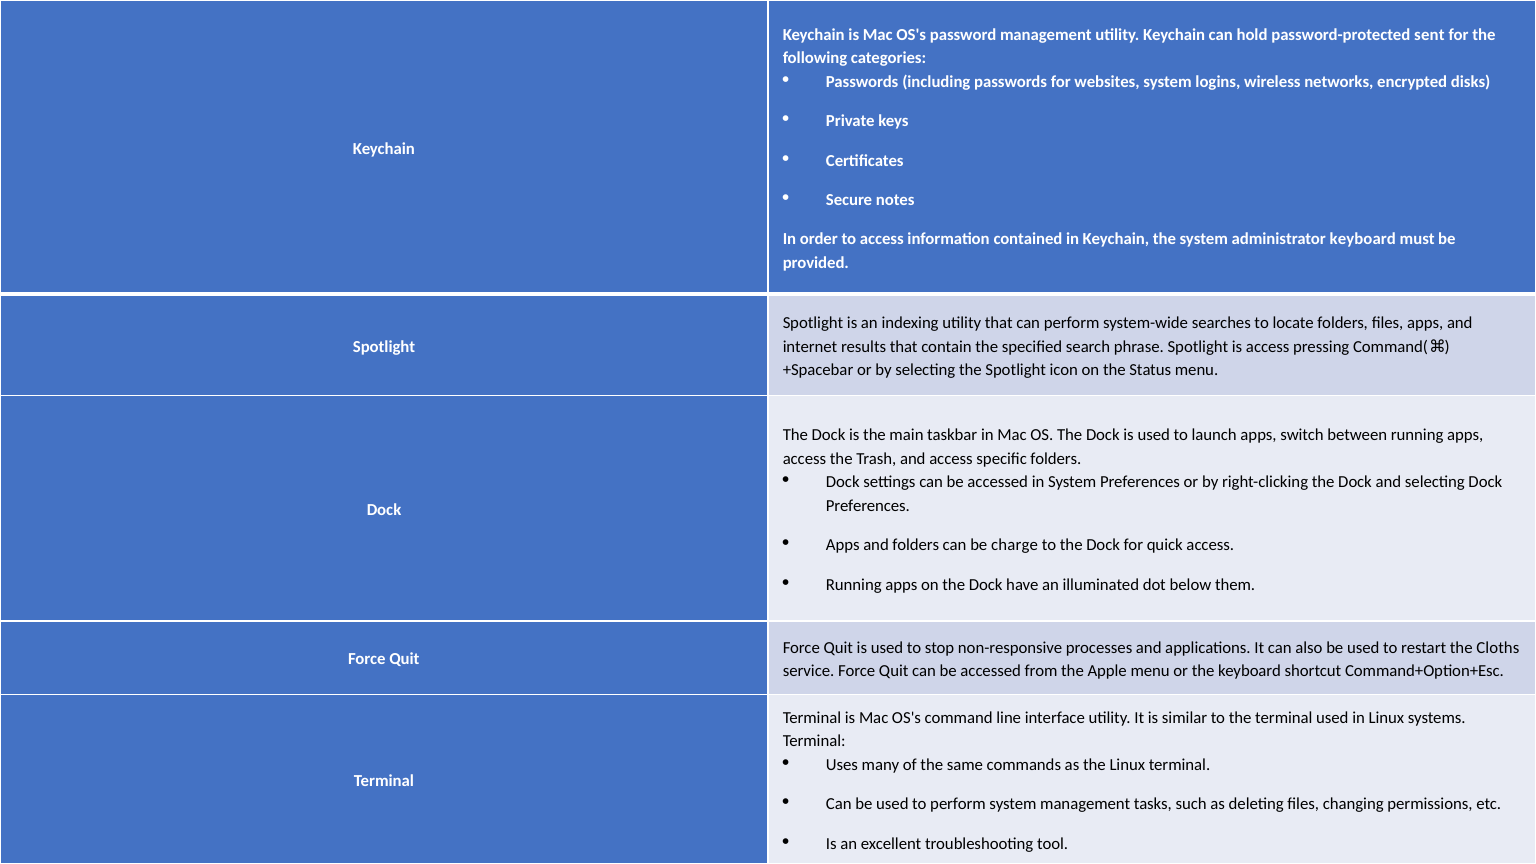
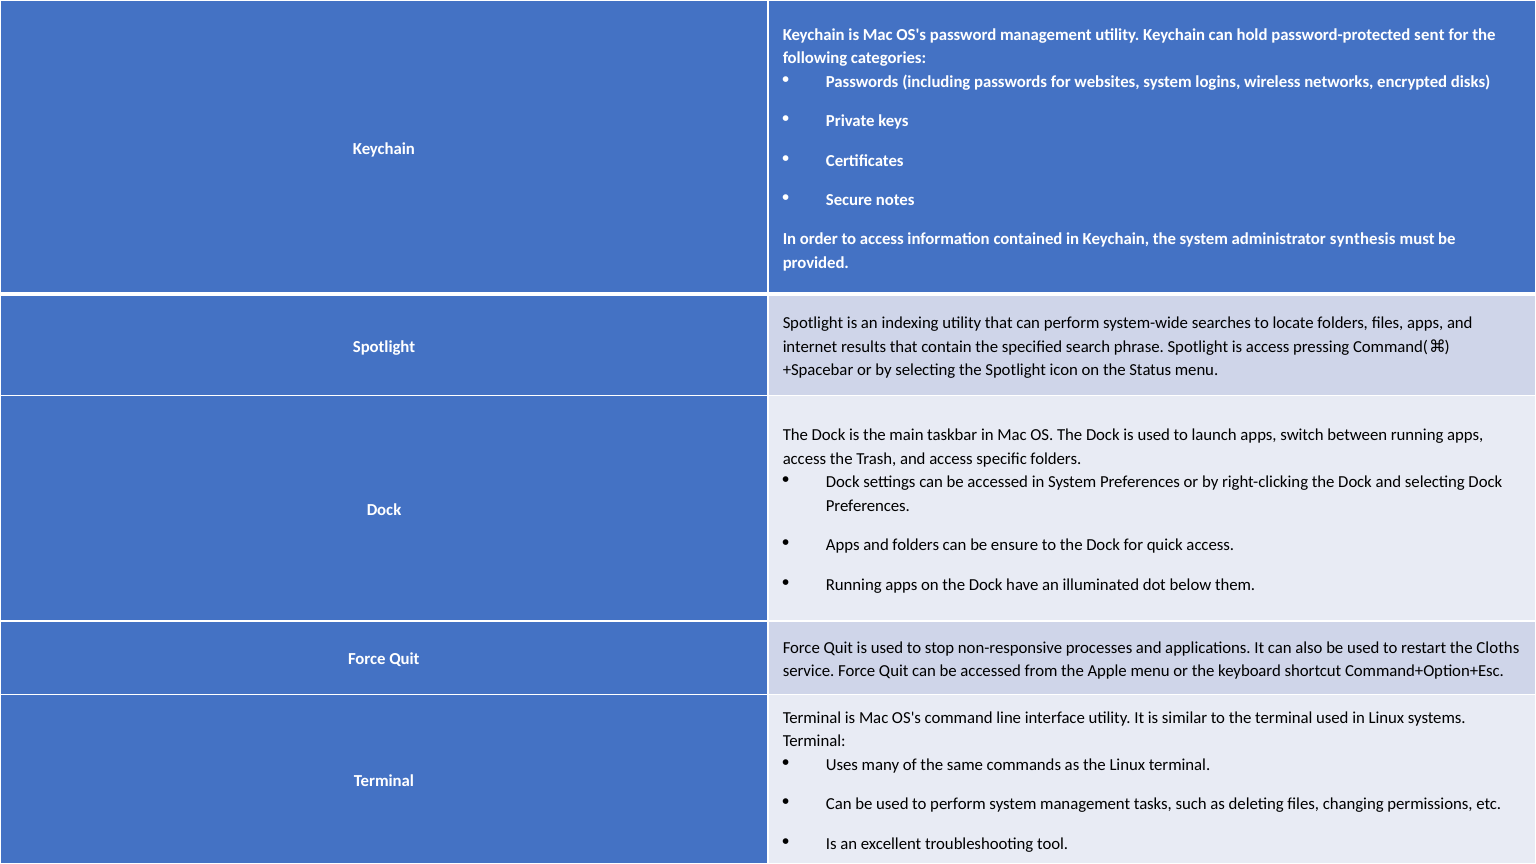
administrator keyboard: keyboard -> synthesis (1363, 239)
charge: charge -> ensure (1015, 545)
